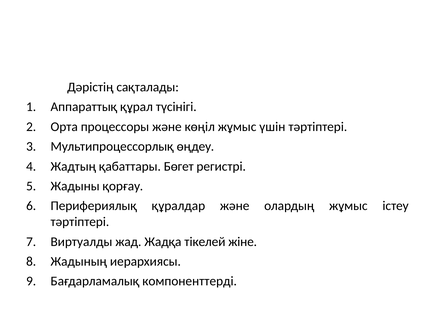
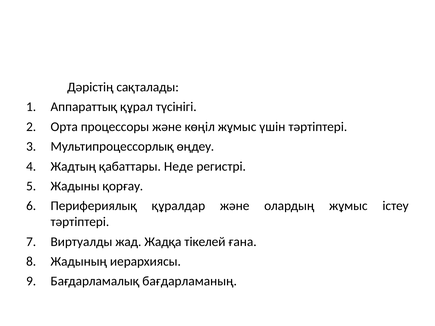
Бөгет: Бөгет -> Неде (179, 166)
жіне: жіне -> ғана (243, 242)
компоненттерді: компоненттерді -> бағдарламаның (190, 281)
